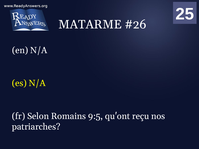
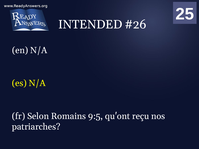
MATARME: MATARME -> INTENDED (90, 25)
